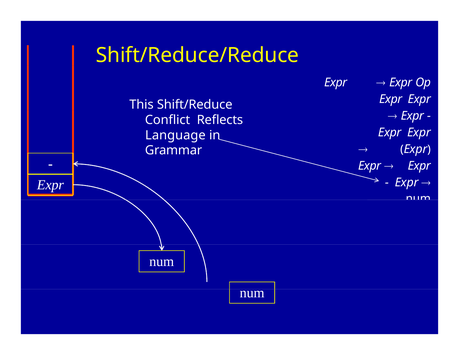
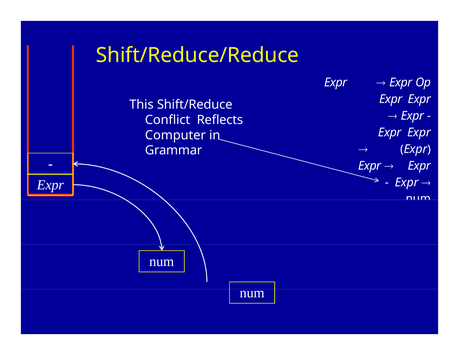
Language: Language -> Computer (175, 135)
